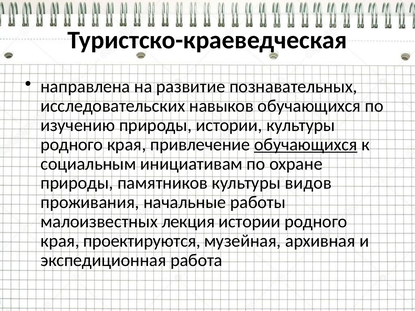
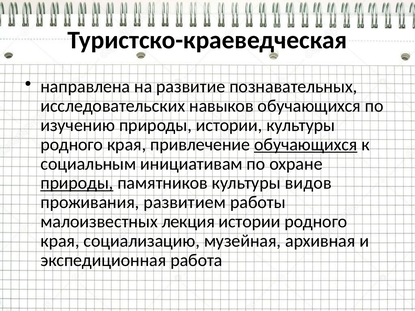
природы underline: none -> present (77, 183)
начальные: начальные -> развитием (185, 203)
проектируются: проектируются -> социализацию (142, 241)
